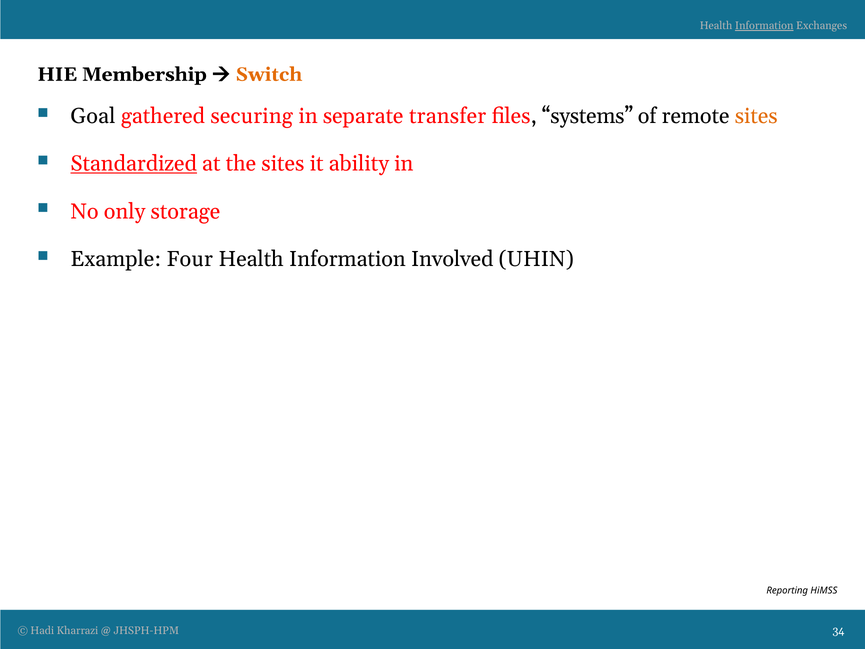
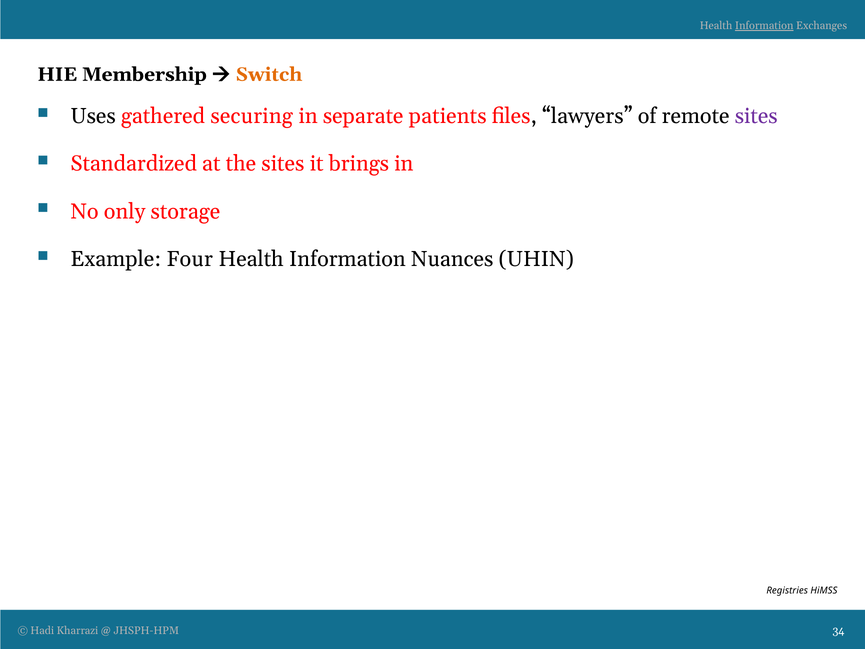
Goal: Goal -> Uses (93, 116)
transfer: transfer -> patients (448, 116)
systems: systems -> lawyers (587, 116)
sites colour: orange -> purple (756, 116)
Standardized underline: present -> none (134, 164)
ability: ability -> brings (359, 164)
Involved: Involved -> Nuances (452, 259)
Reporting: Reporting -> Registries (787, 590)
